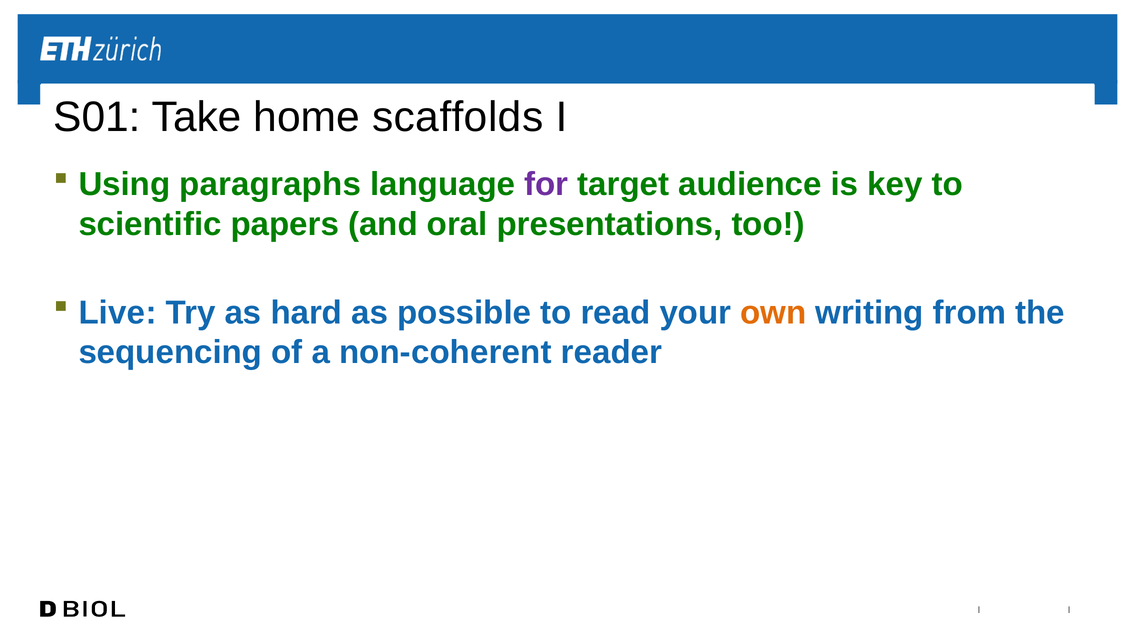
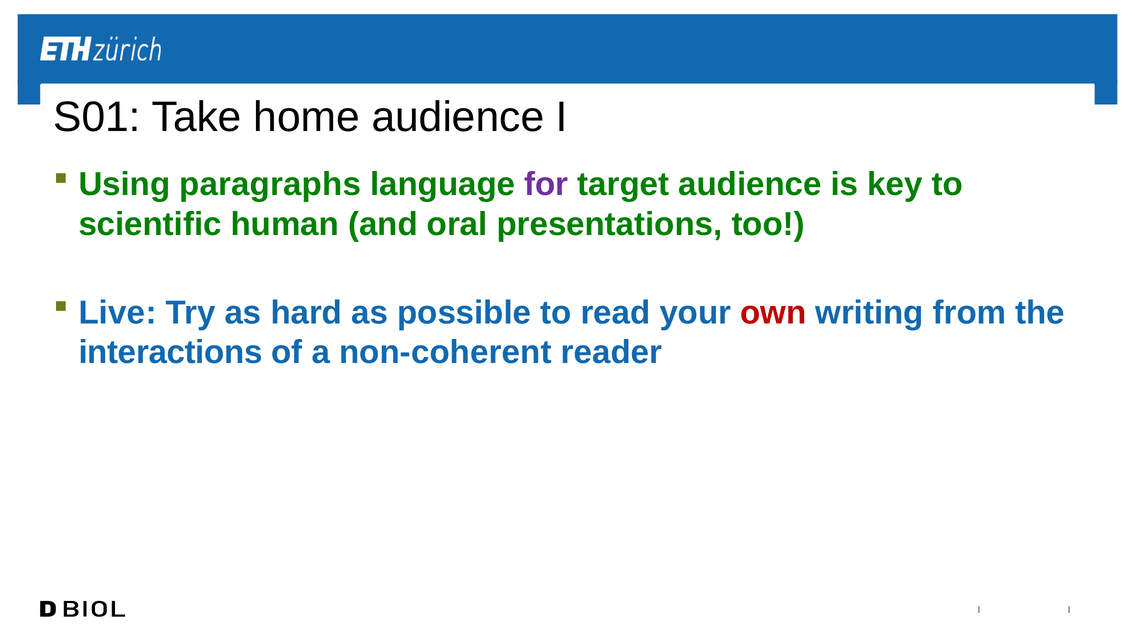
home scaffolds: scaffolds -> audience (458, 117)
papers: papers -> human (285, 224)
own colour: orange -> red (773, 312)
sequencing: sequencing -> interactions (170, 352)
